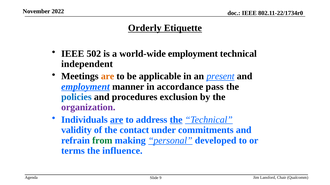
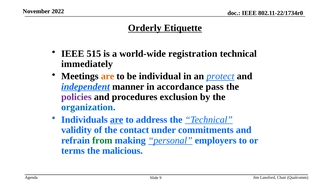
502: 502 -> 515 (94, 54)
world-wide employment: employment -> registration (193, 54)
independent: independent -> immediately (87, 64)
applicable: applicable -> individual (160, 76)
present: present -> protect (220, 76)
employment: employment -> independent (86, 87)
policies colour: blue -> purple (76, 97)
organization colour: purple -> blue (88, 108)
the underline: present -> none (176, 120)
developed: developed -> employers (216, 141)
influence: influence -> malicious (122, 151)
